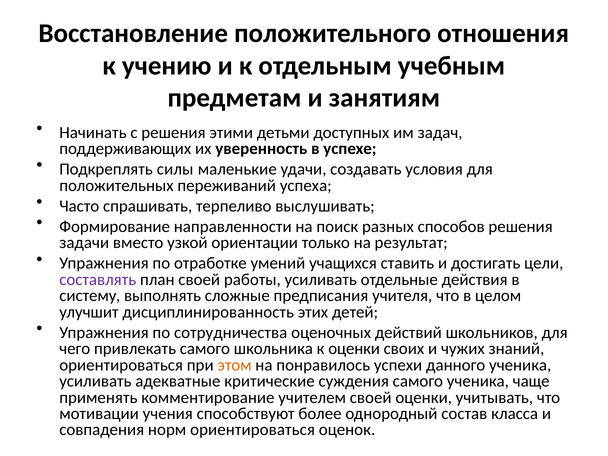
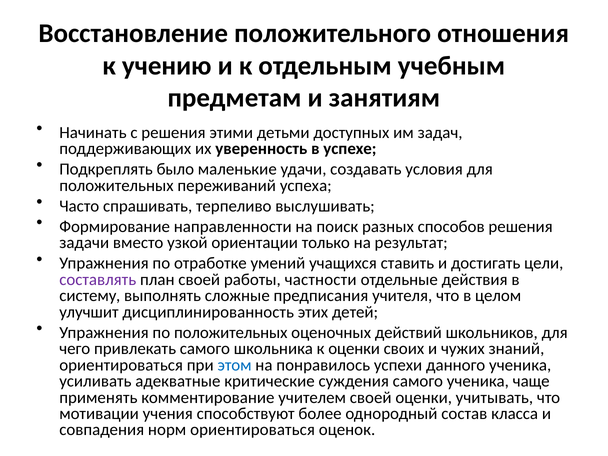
силы: силы -> было (175, 169)
работы усиливать: усиливать -> частности (321, 280)
по сотрудничества: сотрудничества -> положительных (231, 333)
этом colour: orange -> blue (235, 365)
